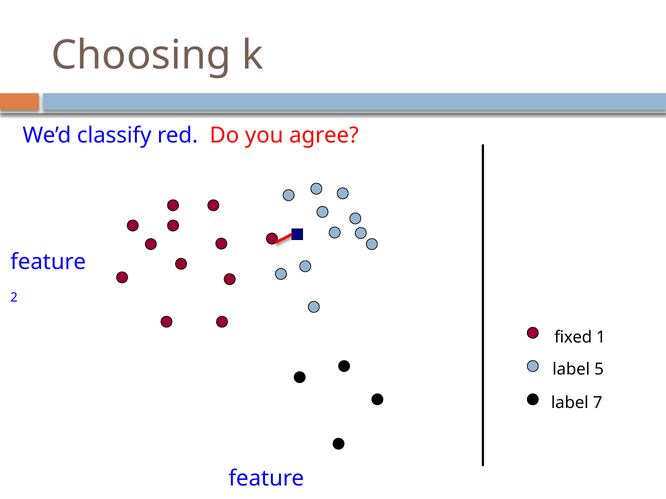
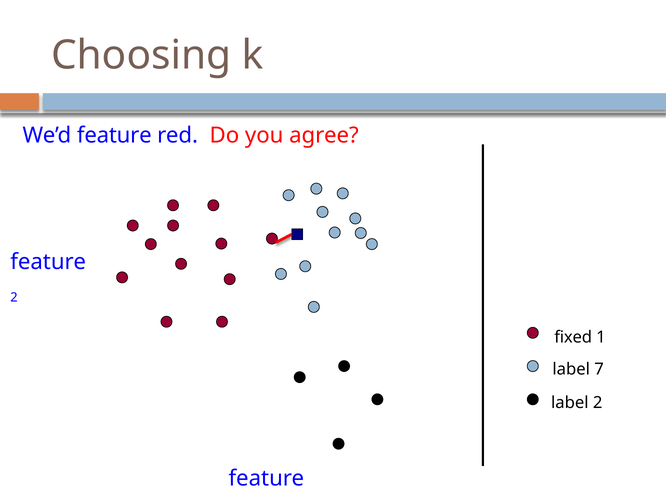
We’d classify: classify -> feature (114, 136)
5: 5 -> 7 (599, 370)
label 7: 7 -> 2 (598, 403)
